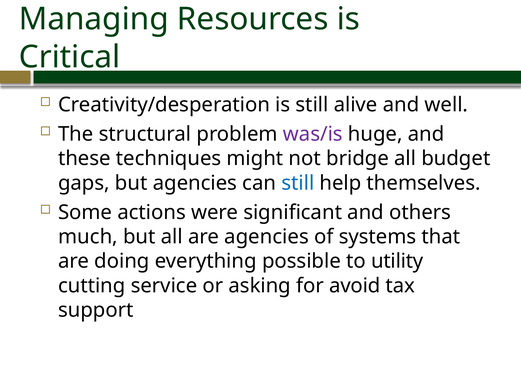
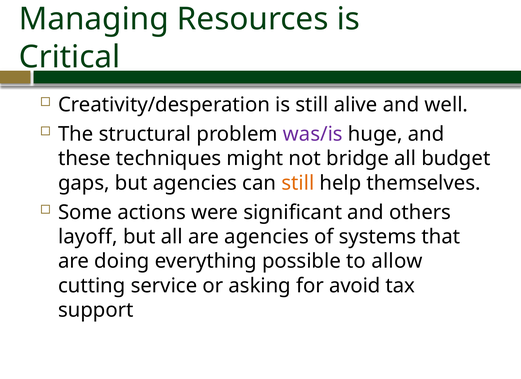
still colour: blue -> orange (298, 183)
much: much -> layoff (88, 237)
utility: utility -> allow (397, 261)
